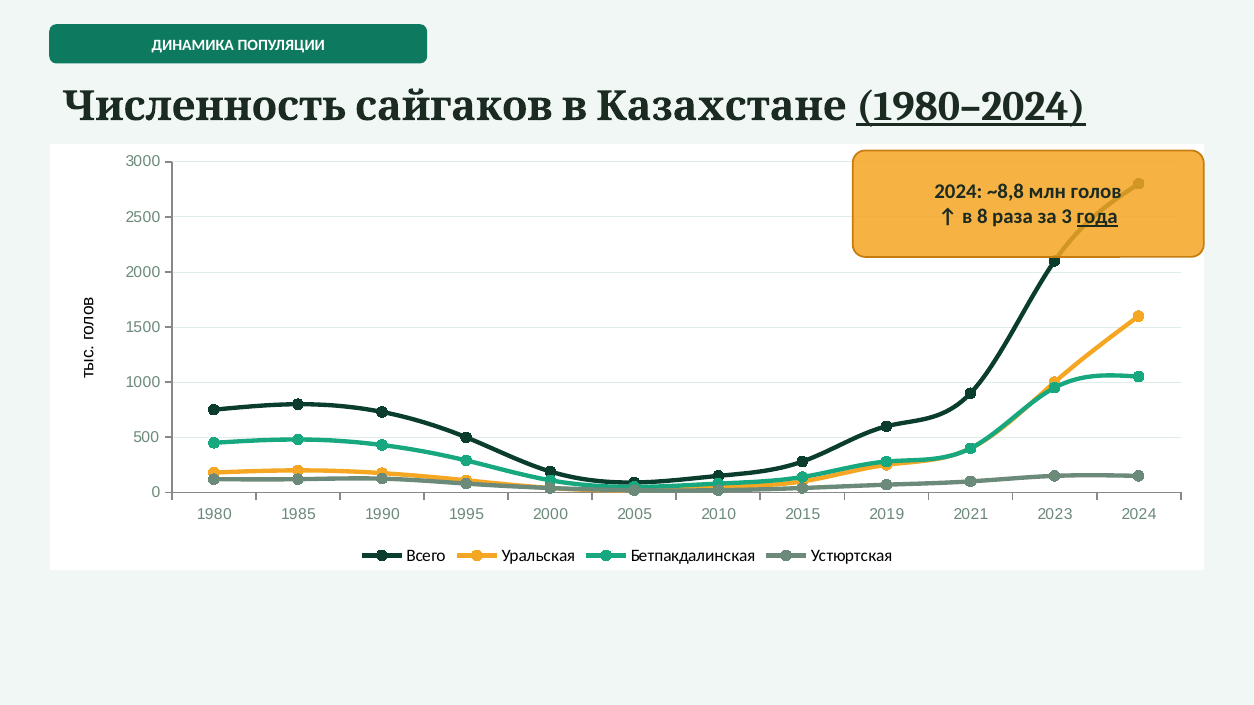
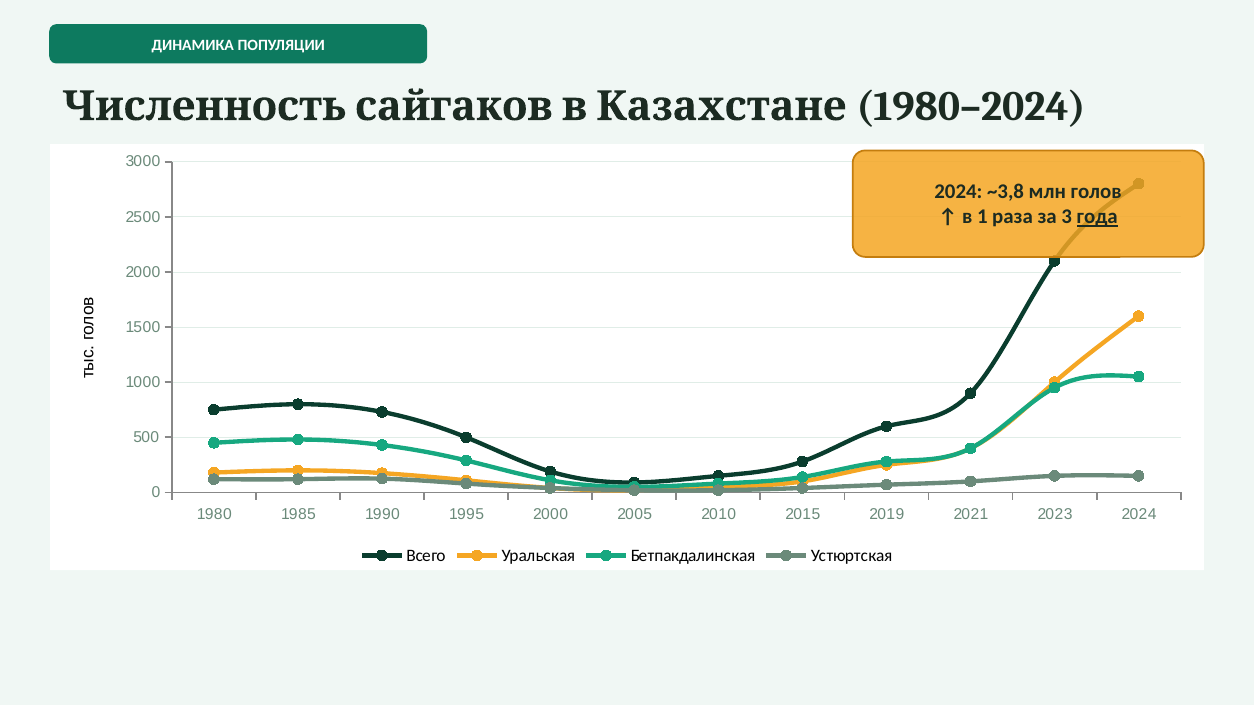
1980–2024 underline: present -> none (971, 106)
~8,8: ~8,8 -> ~3,8 (1006, 192)
8: 8 -> 1 (982, 217)
